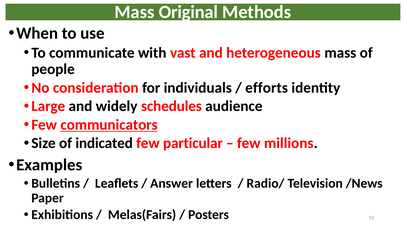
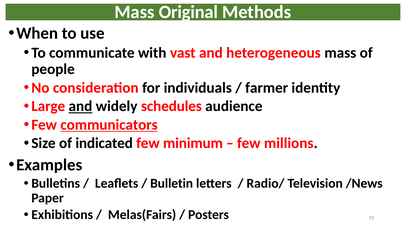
efforts: efforts -> farmer (267, 88)
and underline: none -> present (80, 106)
particular: particular -> minimum (193, 143)
Answer: Answer -> Bulletin (172, 183)
